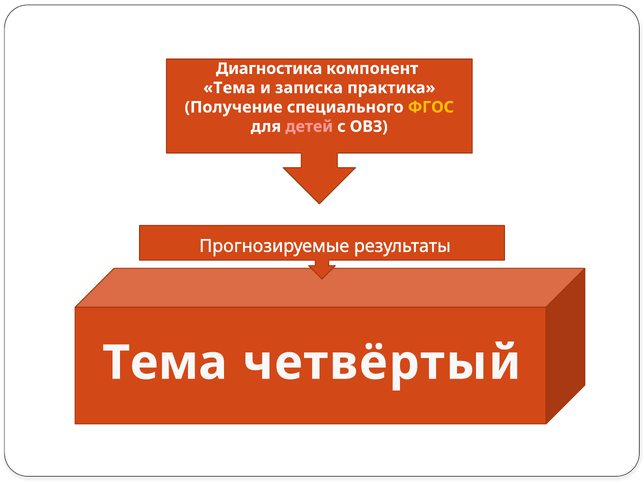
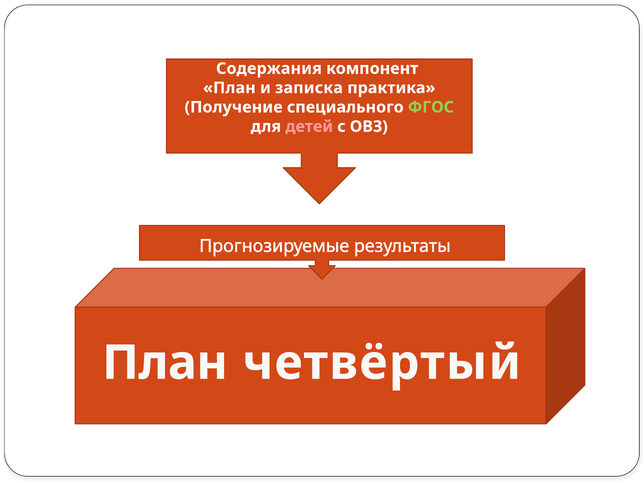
Диагностика: Диагностика -> Содержания (269, 69)
Тема: Тема -> План (229, 88)
ФГОС colour: yellow -> light green (431, 107)
Тема: Тема -> План (165, 363)
